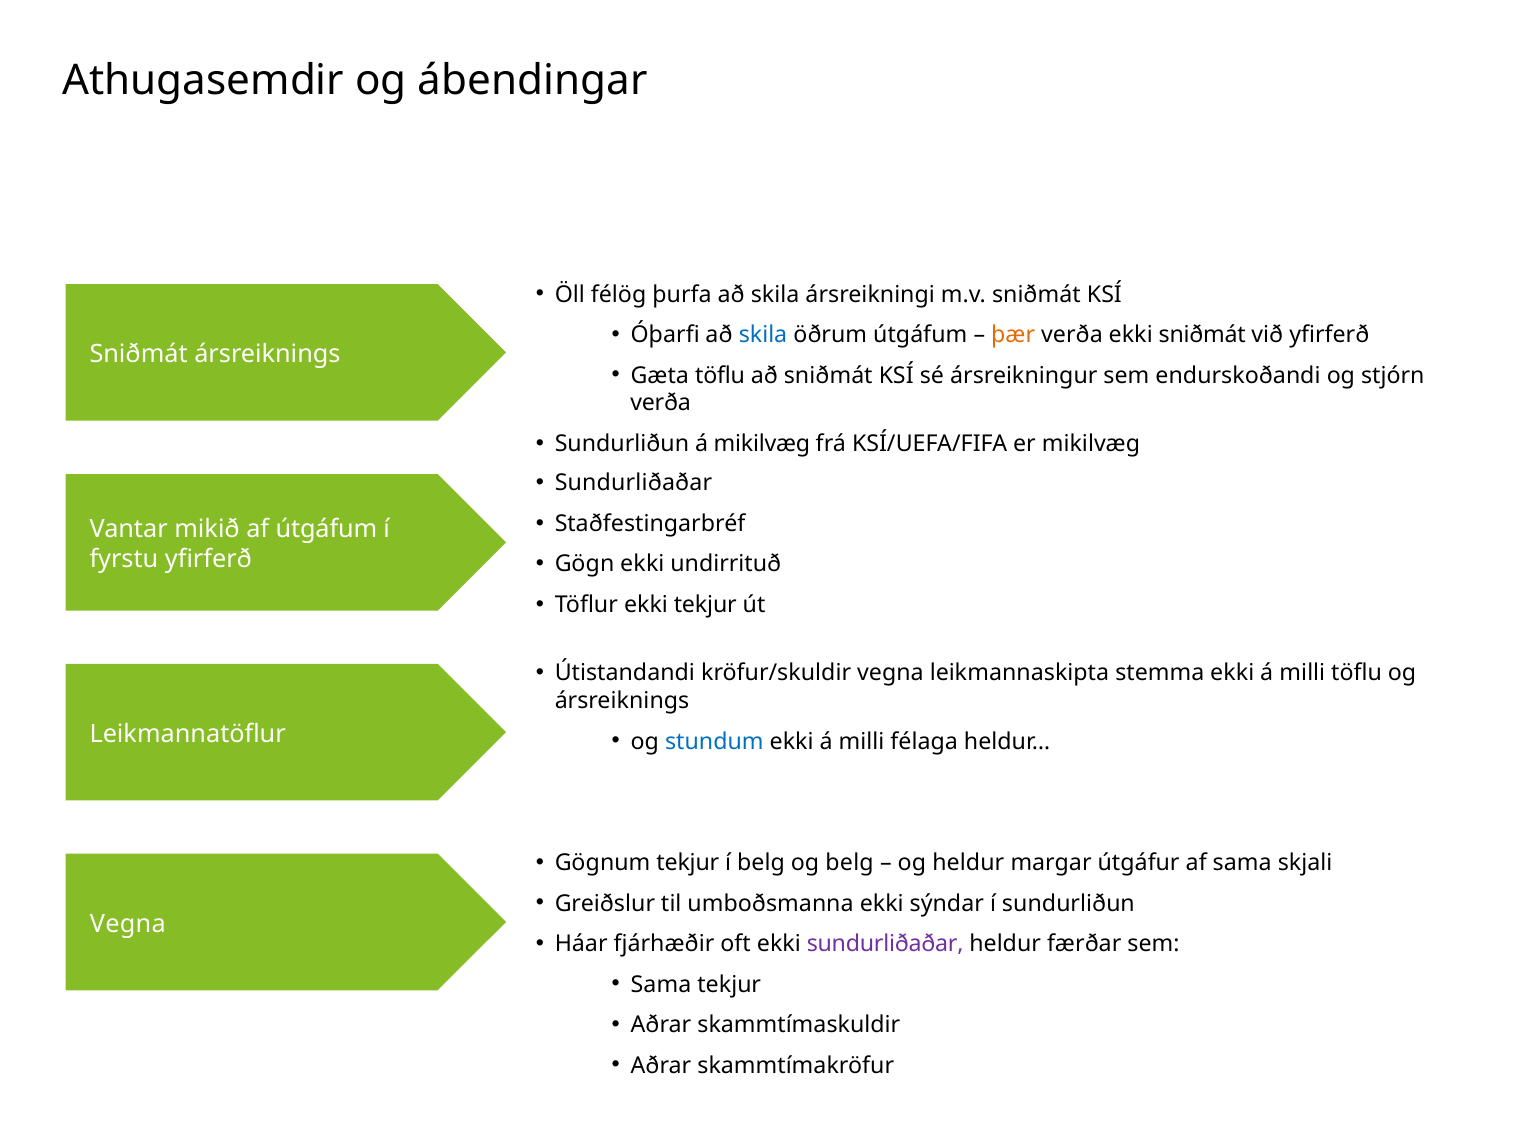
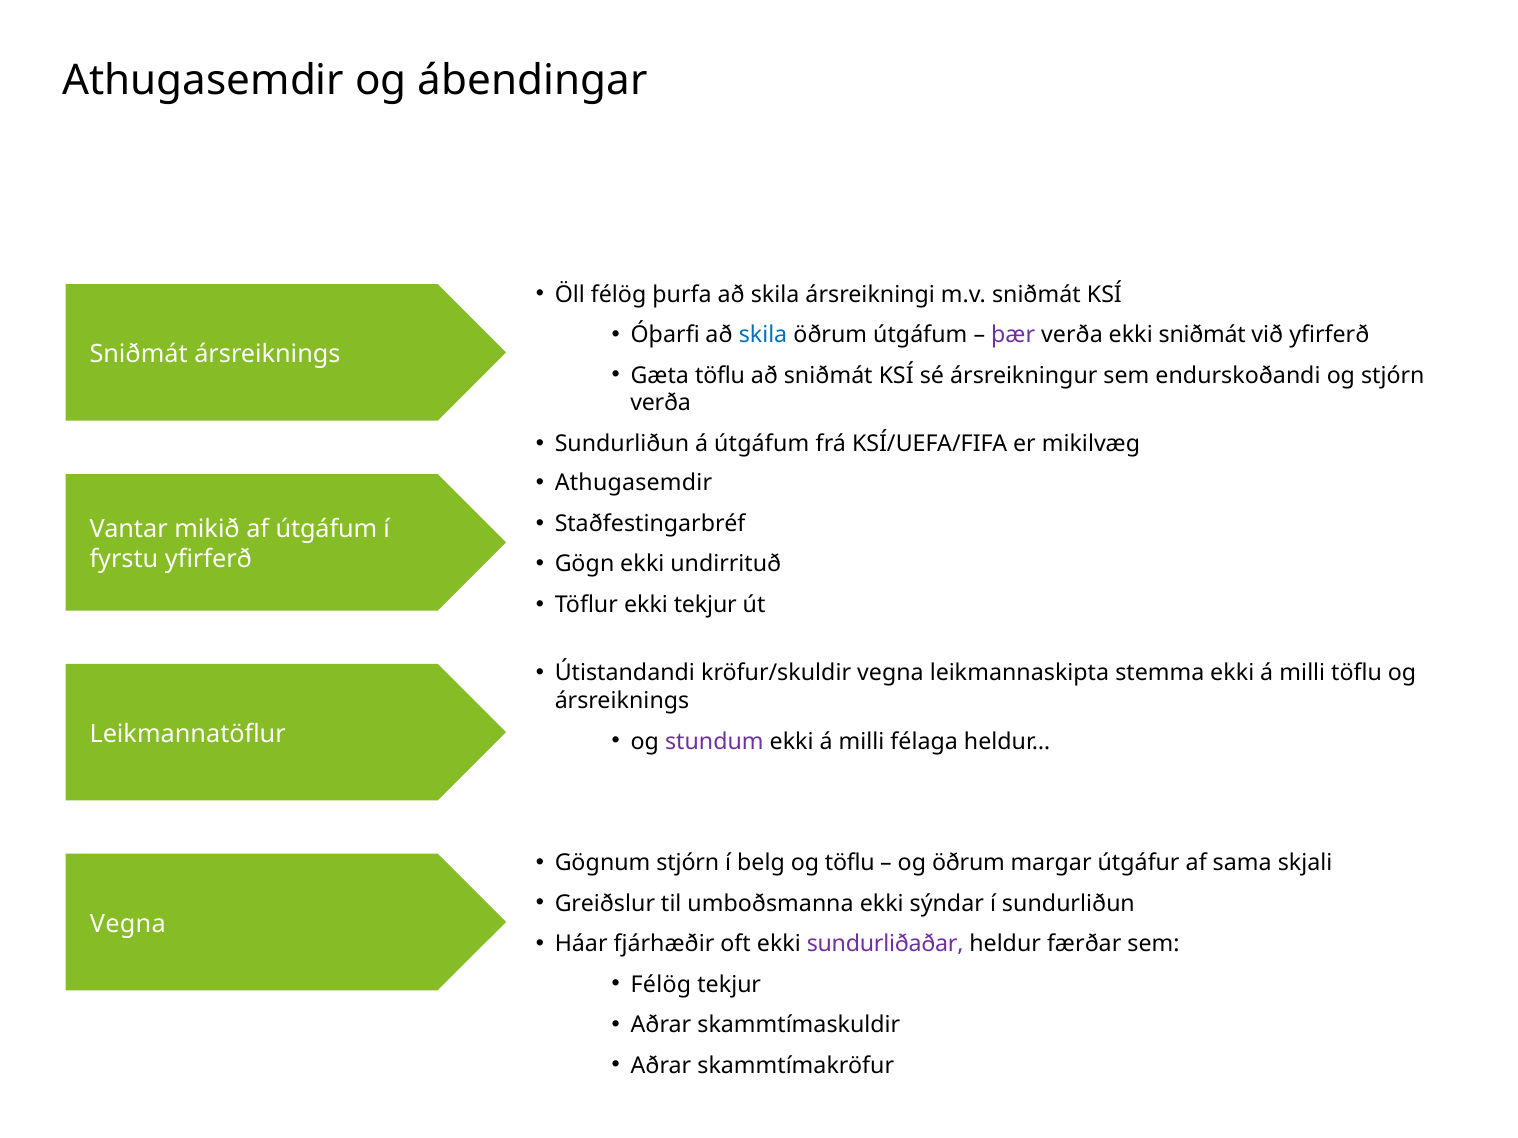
þær colour: orange -> purple (1013, 335)
á mikilvæg: mikilvæg -> útgáfum (762, 444)
Sundurliðaðar: Sundurliðaðar -> Athugasemdir (633, 483)
stundum colour: blue -> purple (714, 742)
Gögnum tekjur: tekjur -> stjórn (688, 863)
og belg: belg -> töflu (850, 863)
og heldur: heldur -> öðrum (968, 863)
Sama: Sama -> Félög (661, 985)
